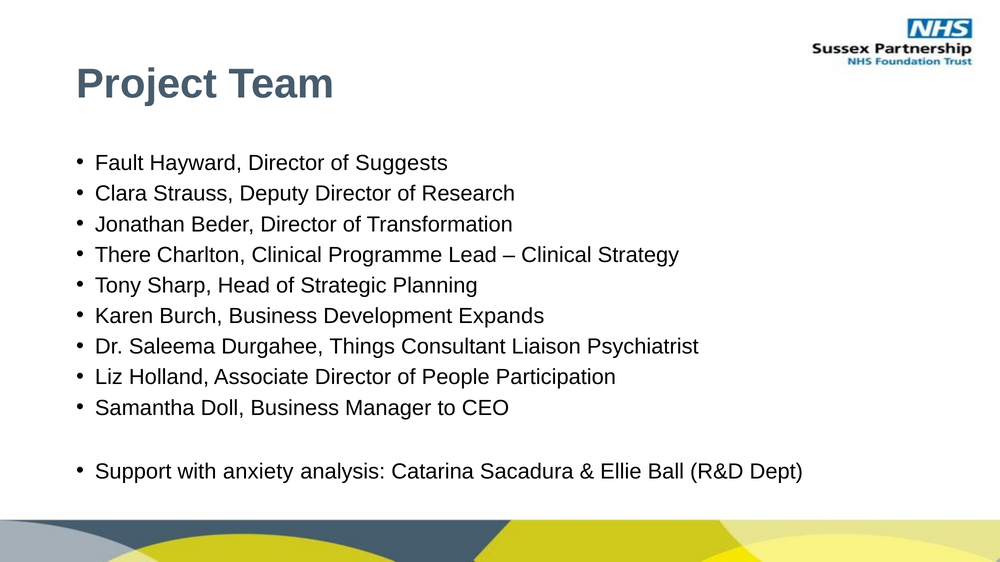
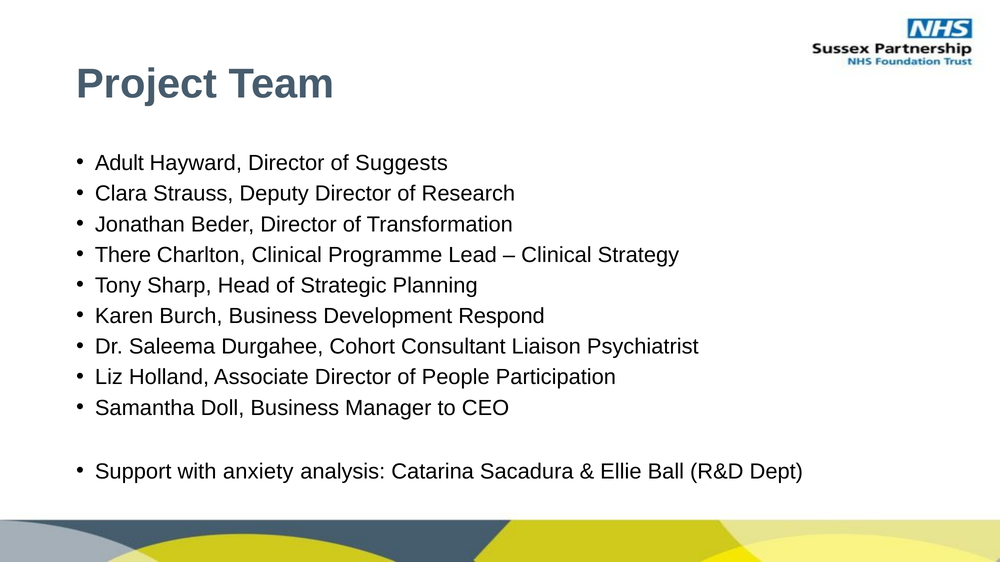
Fault: Fault -> Adult (119, 163)
Expands: Expands -> Respond (501, 316)
Things: Things -> Cohort (362, 347)
